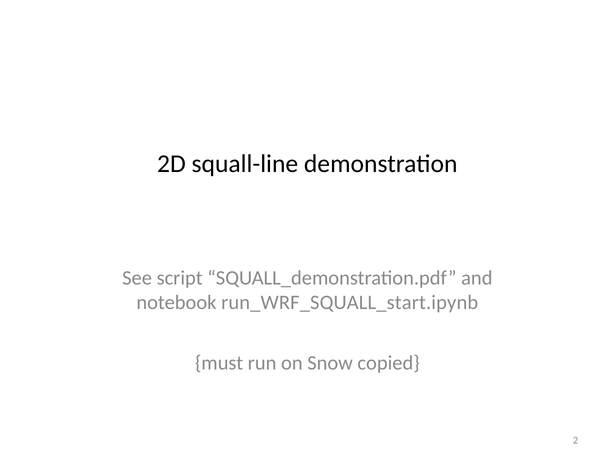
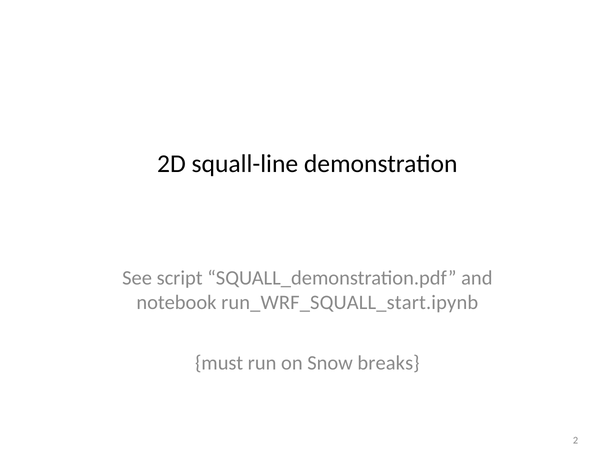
copied: copied -> breaks (389, 363)
